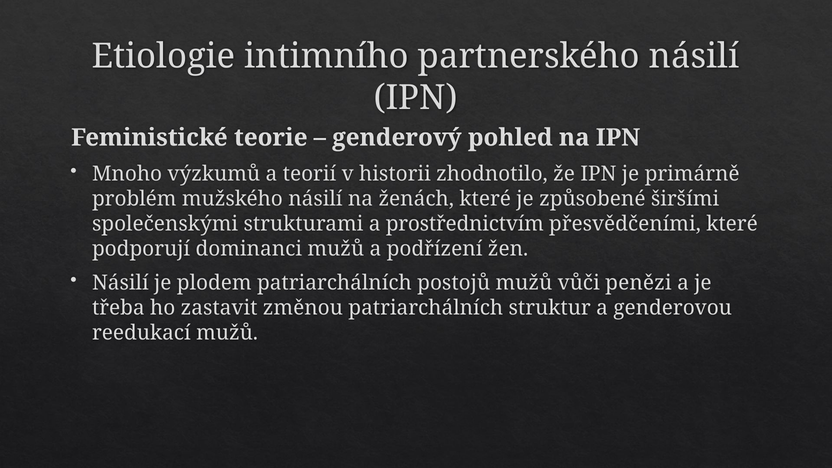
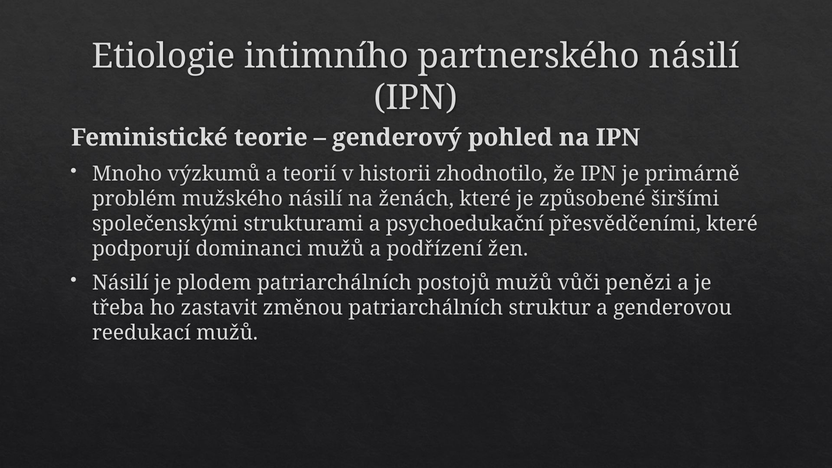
prostřednictvím: prostřednictvím -> psychoedukační (465, 224)
